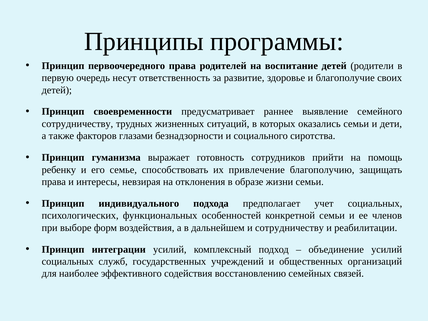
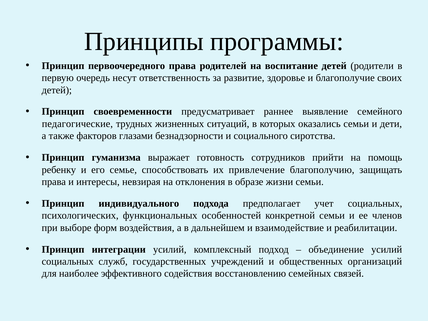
сотрудничеству: сотрудничеству -> педагогические (77, 124)
и сотрудничеству: сотрудничеству -> взаимодействие (289, 228)
